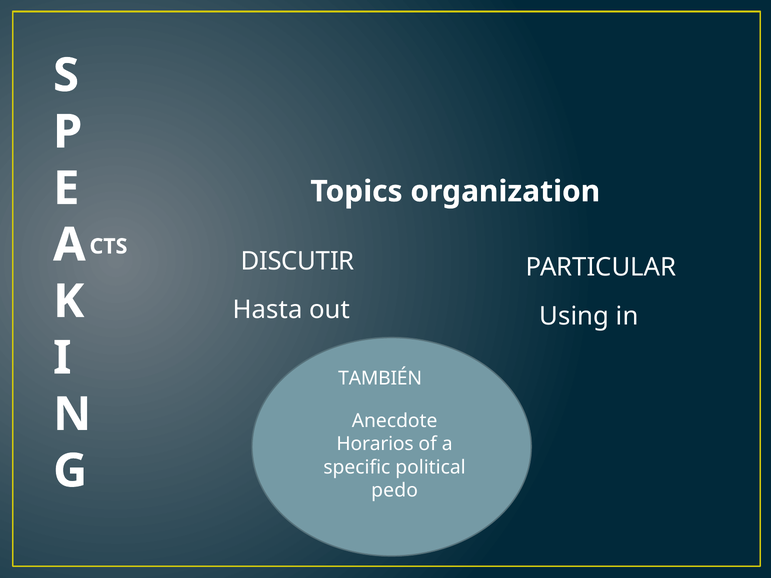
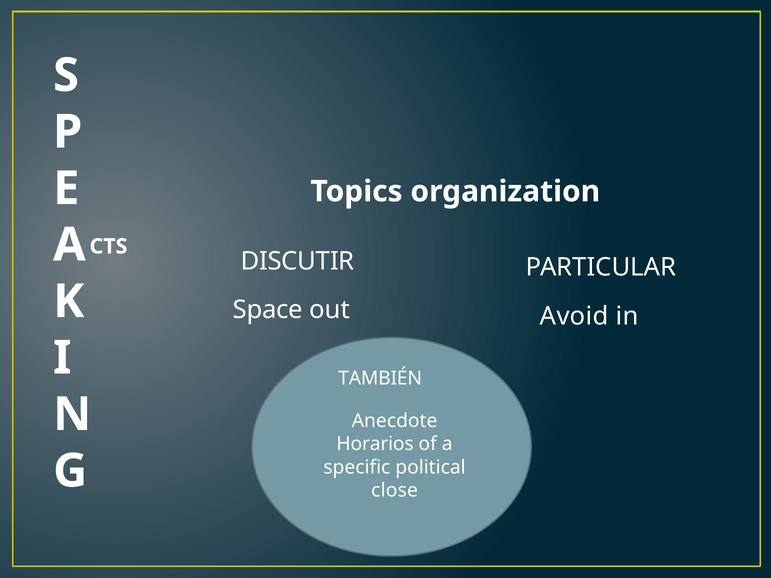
Hasta: Hasta -> Space (268, 310)
Using: Using -> Avoid (574, 316)
pedo: pedo -> close (395, 491)
